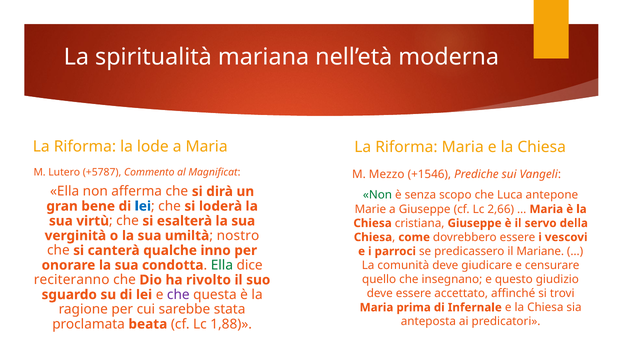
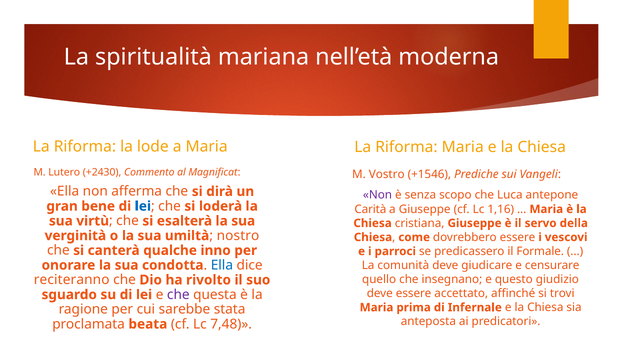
+5787: +5787 -> +2430 (102, 172)
Mezzo: Mezzo -> Vostro (387, 174)
Non colour: green -> purple (378, 195)
Marie: Marie -> Carità (370, 209)
2,66: 2,66 -> 1,16 (501, 209)
Mariane: Mariane -> Formale (540, 251)
Ella colour: green -> blue (222, 265)
1,88: 1,88 -> 7,48 (231, 324)
